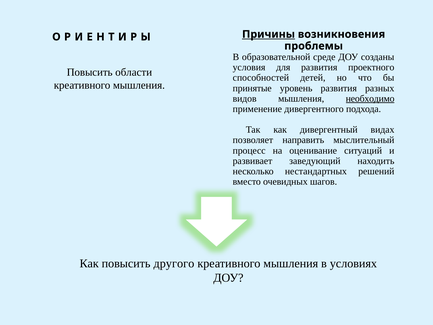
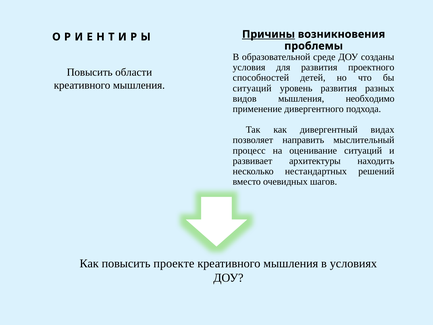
принятые: принятые -> ситуаций (252, 88)
необходимо underline: present -> none (370, 98)
заведующий: заведующий -> архитектуры (315, 161)
другого: другого -> проекте (174, 263)
